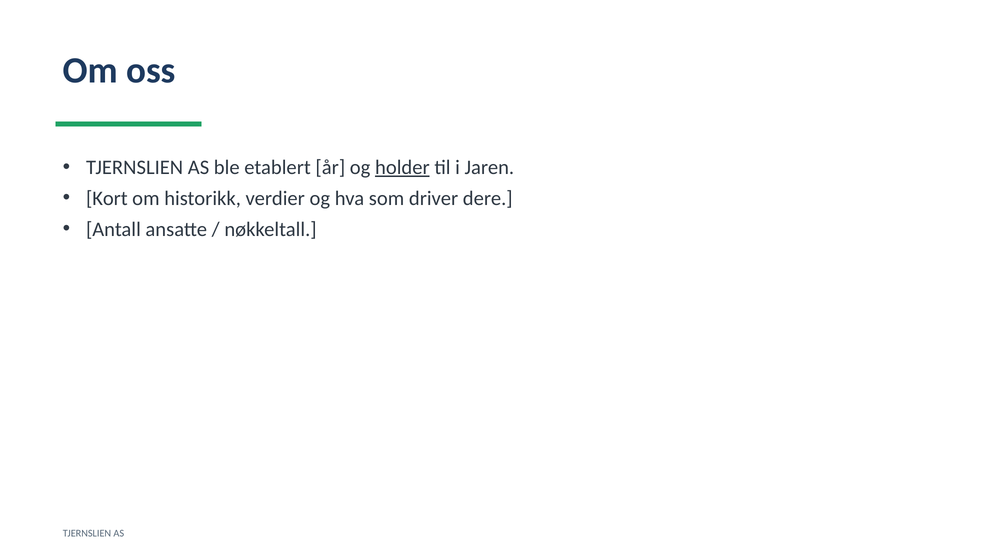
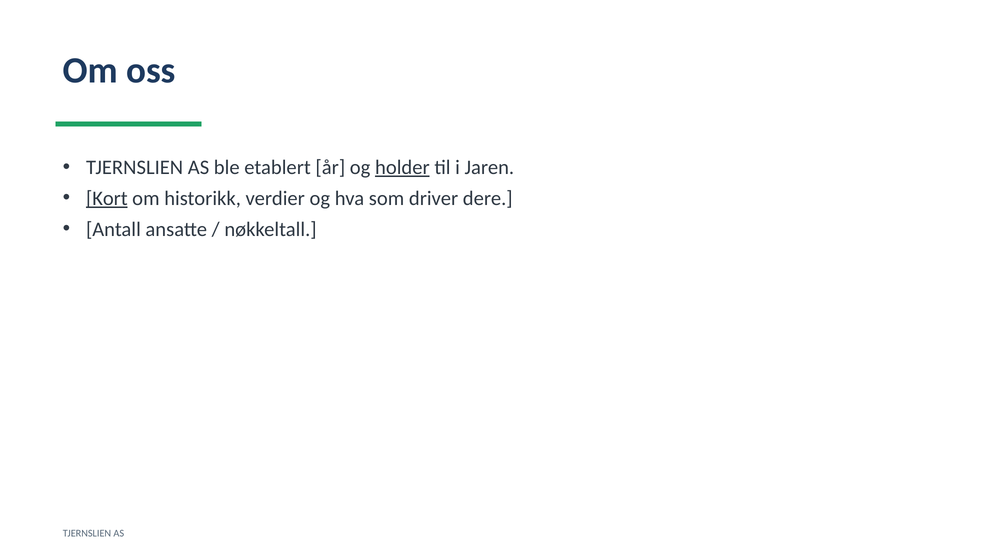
Kort underline: none -> present (107, 198)
